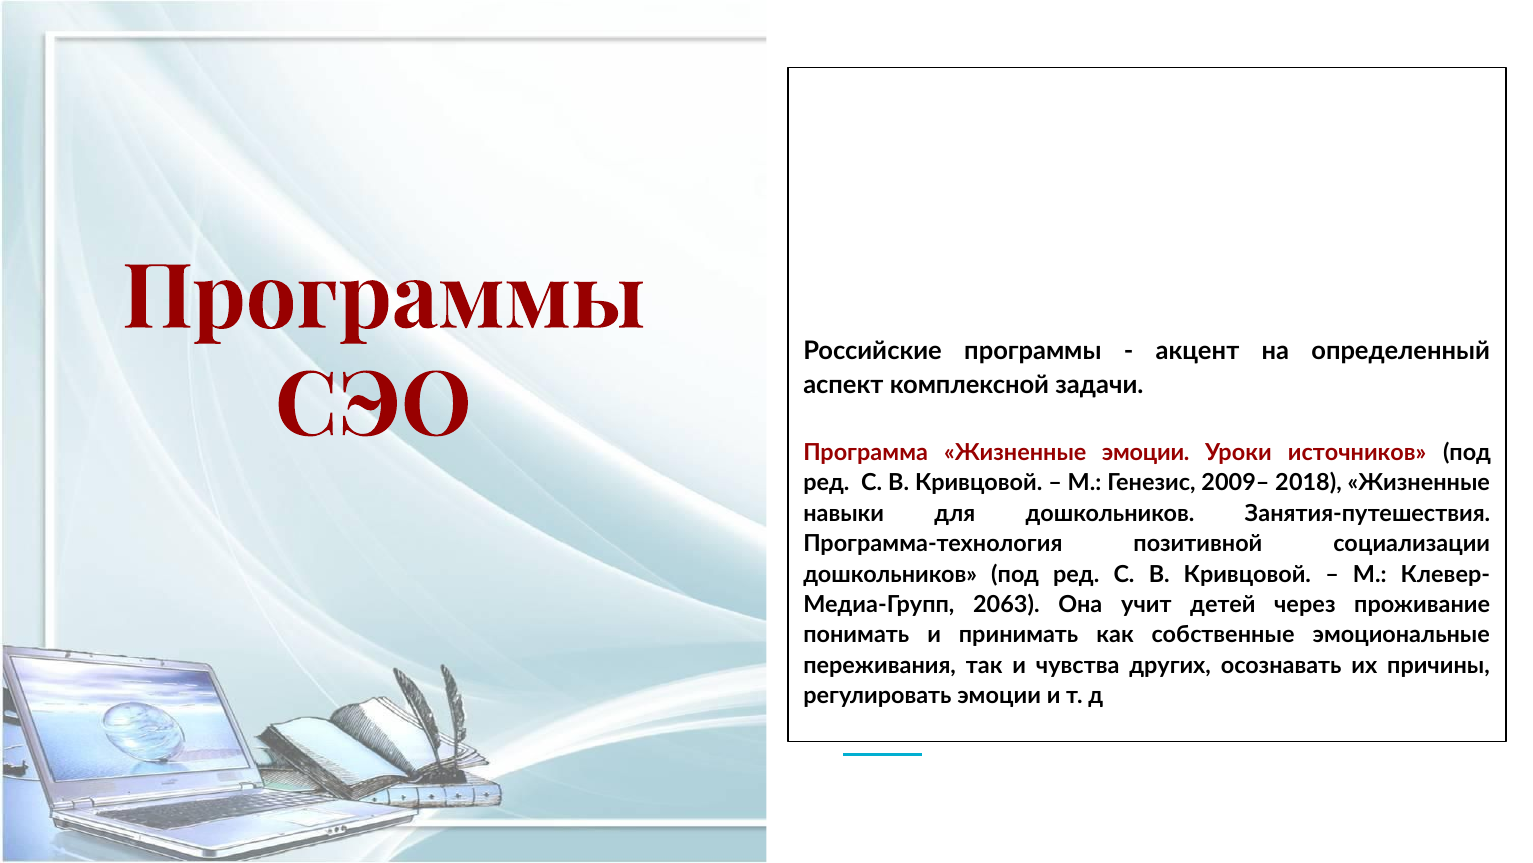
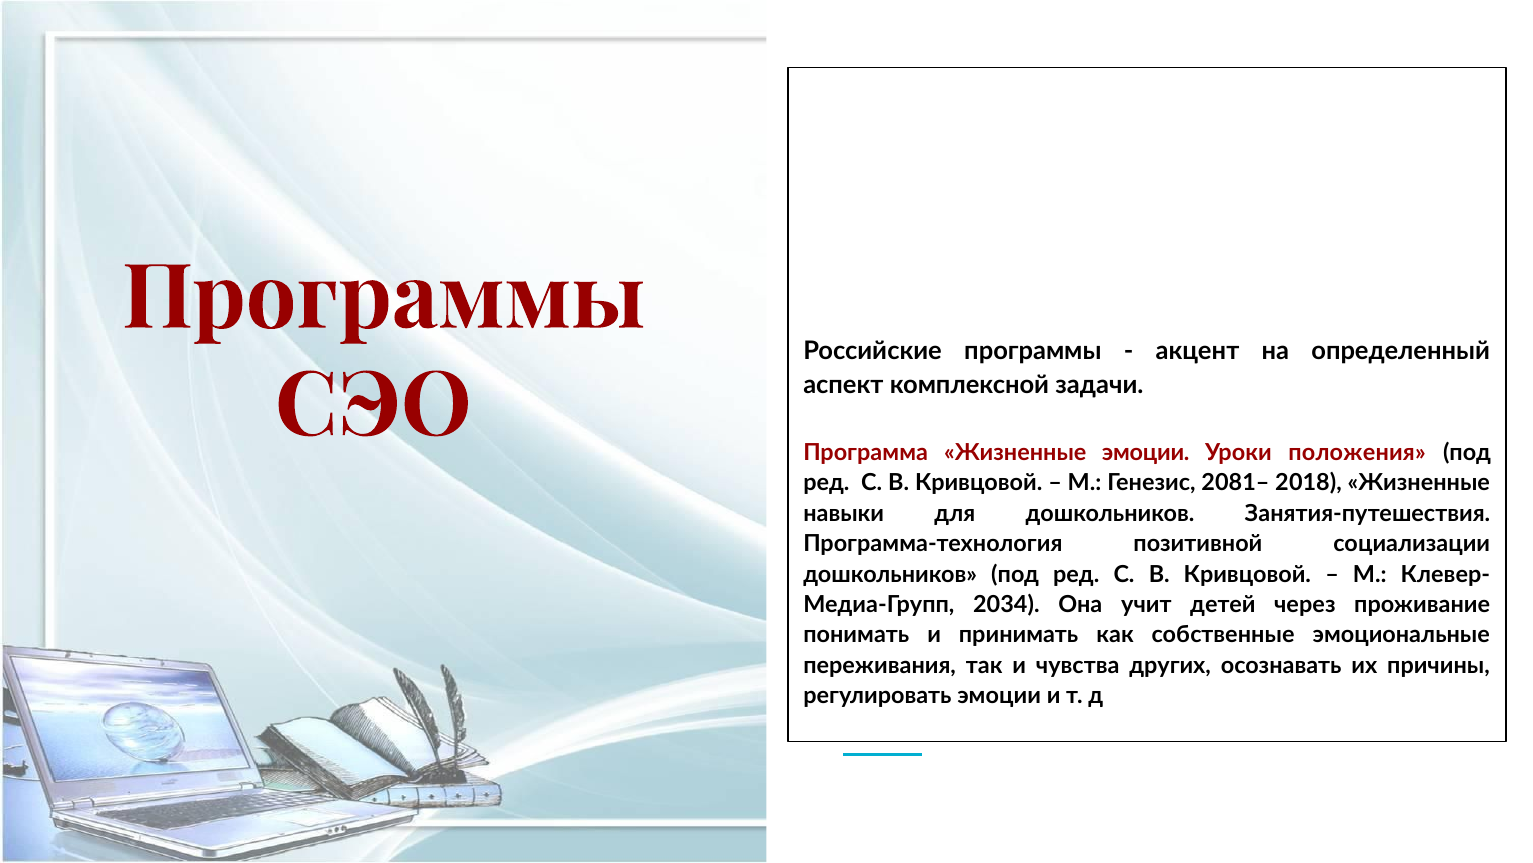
источников: источников -> положения (1357, 453)
2009–: 2009– -> 2081– (1235, 483)
2063: 2063 -> 2034 (1006, 604)
